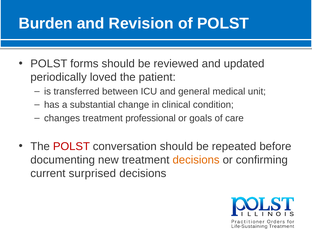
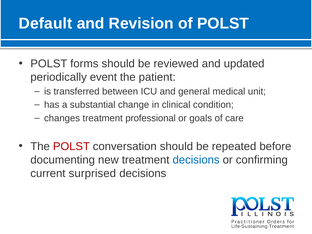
Burden: Burden -> Default (46, 23)
loved: loved -> event (103, 77)
decisions colour: orange -> blue (196, 160)
